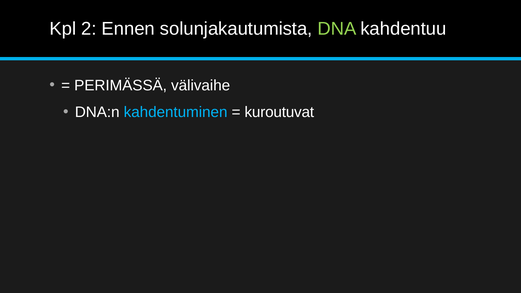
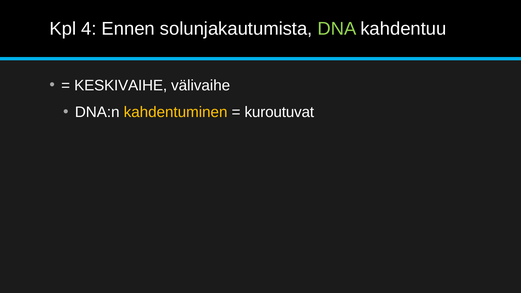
2: 2 -> 4 (89, 29)
PERIMÄSSÄ: PERIMÄSSÄ -> KESKIVAIHE (121, 85)
kahdentuminen colour: light blue -> yellow (176, 112)
